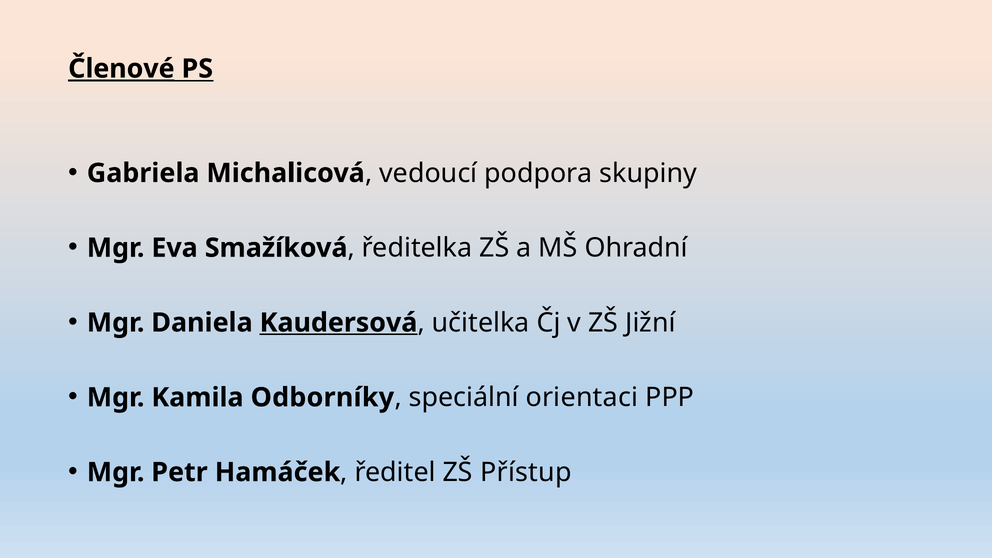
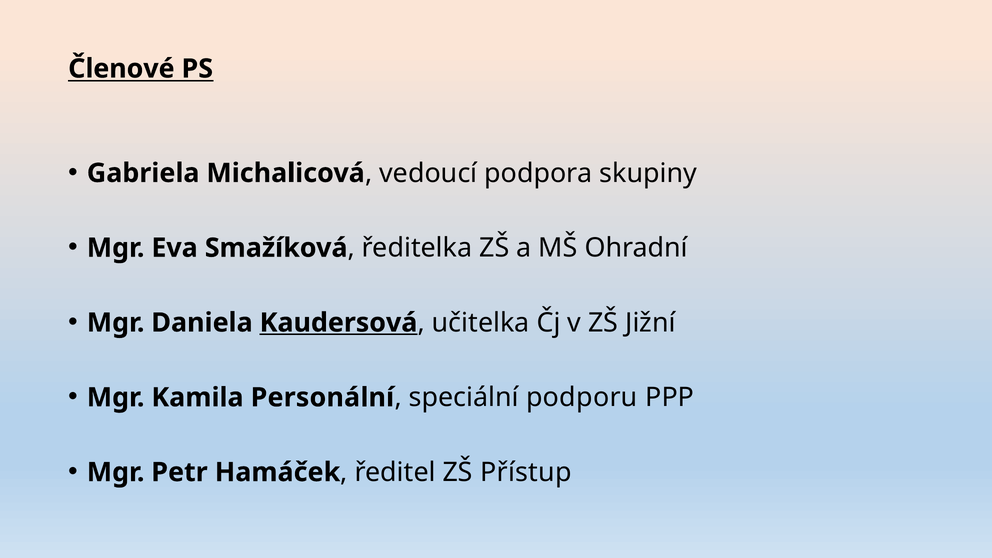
Členové underline: present -> none (121, 69)
Odborníky: Odborníky -> Personální (322, 397)
orientaci: orientaci -> podporu (582, 397)
